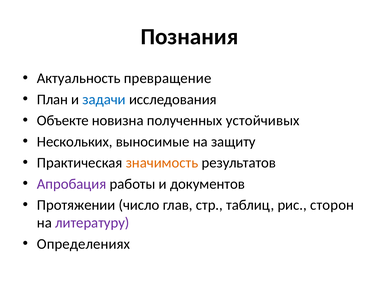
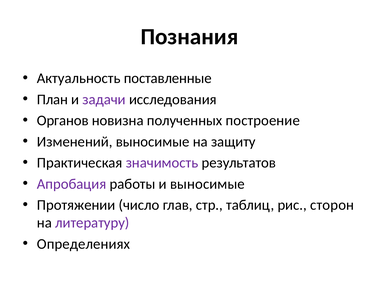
превращение: превращение -> поставленные (168, 78)
задачи colour: blue -> purple (104, 99)
Объекте: Объекте -> Органов (63, 120)
устойчивых: устойчивых -> построение (263, 120)
Нескольких: Нескольких -> Изменений (75, 141)
значимость colour: orange -> purple (162, 162)
и документов: документов -> выносимые (207, 183)
